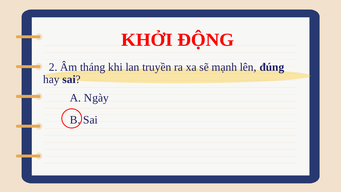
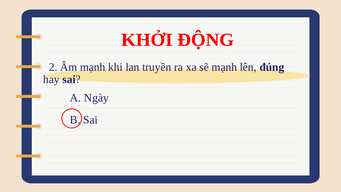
Âm tháng: tháng -> mạnh (93, 67)
